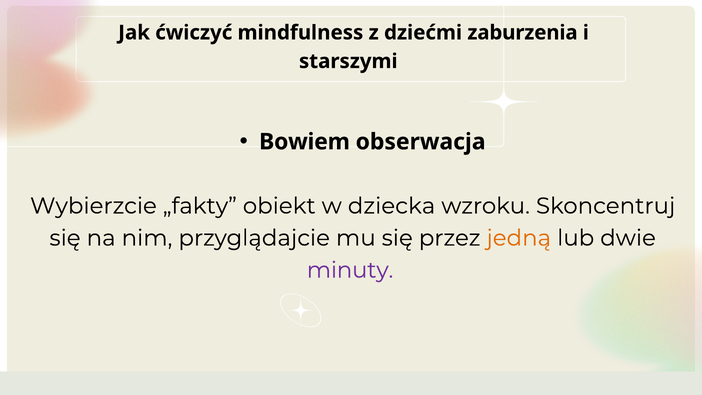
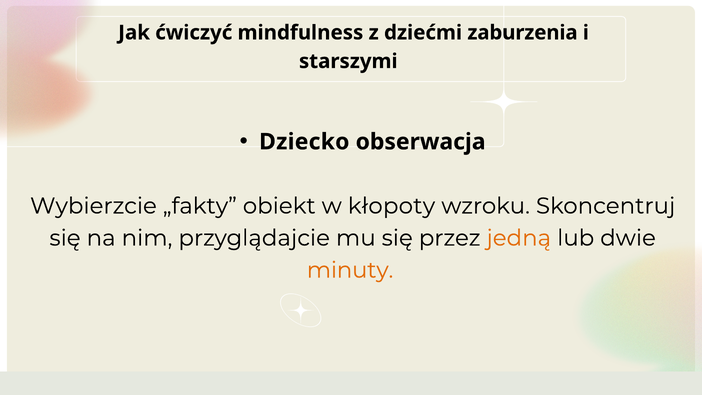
Bowiem: Bowiem -> Dziecko (304, 142)
dziecka: dziecka -> kłopoty (391, 206)
minuty colour: purple -> orange (350, 270)
